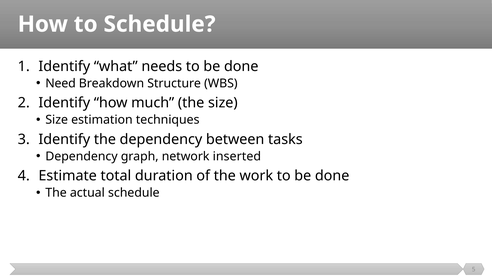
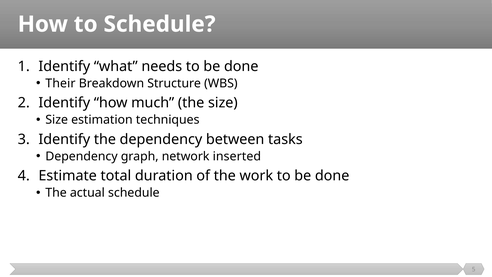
Need: Need -> Their (60, 83)
